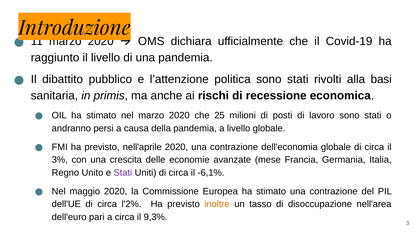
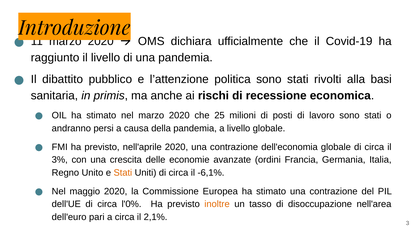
mese: mese -> ordini (268, 160)
Stati colour: purple -> orange (123, 172)
l'2%: l'2% -> l'0% (132, 204)
9,3%: 9,3% -> 2,1% (156, 217)
